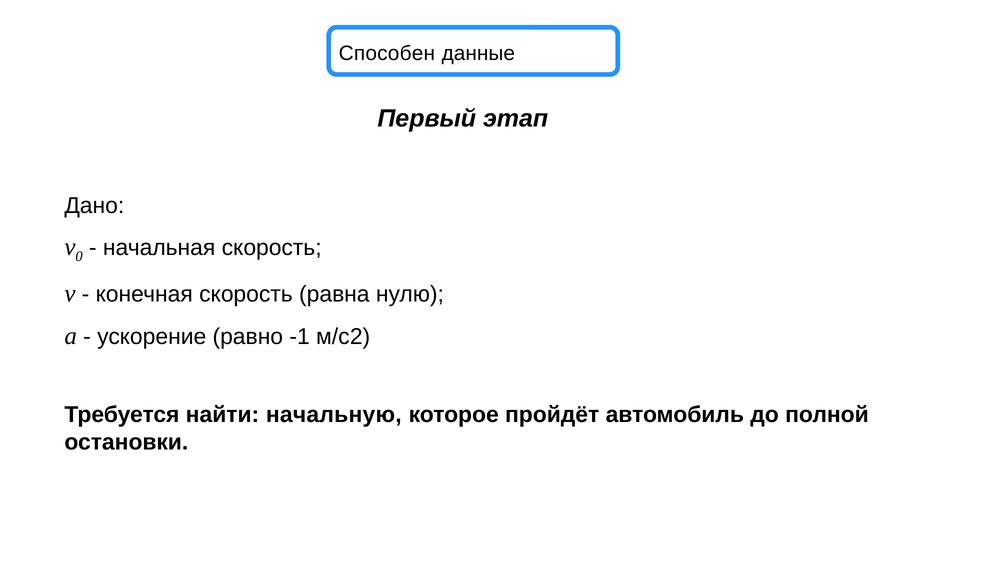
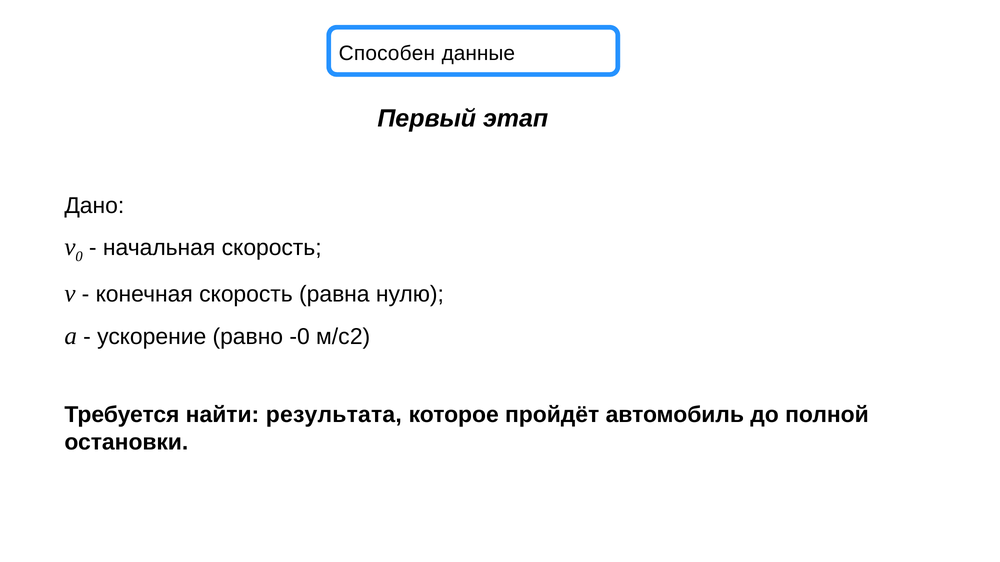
-1: -1 -> -0 (300, 337)
начальную: начальную -> результата (334, 415)
